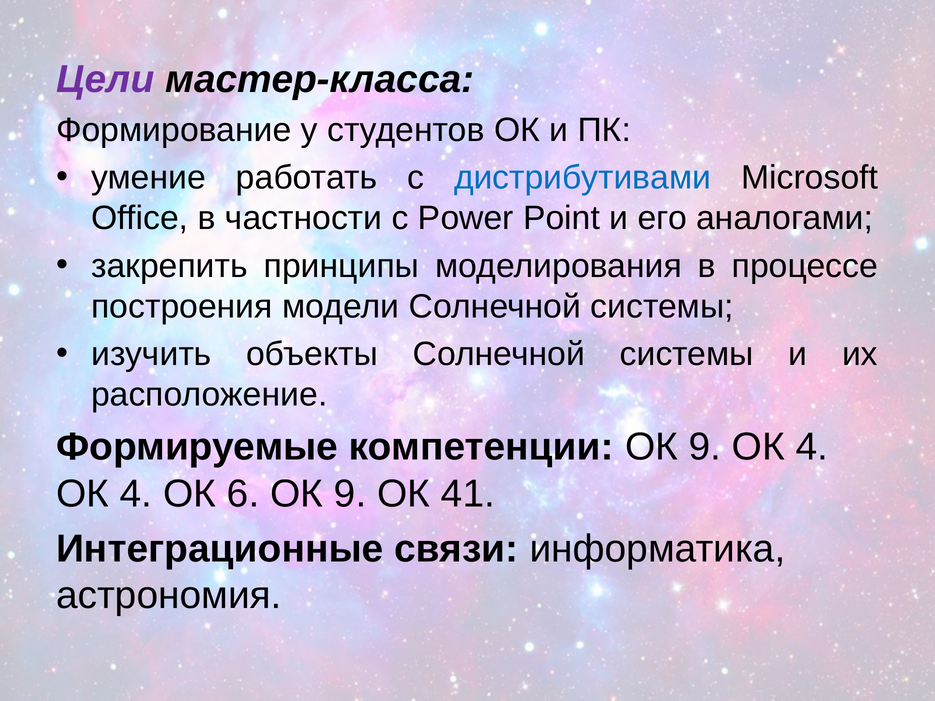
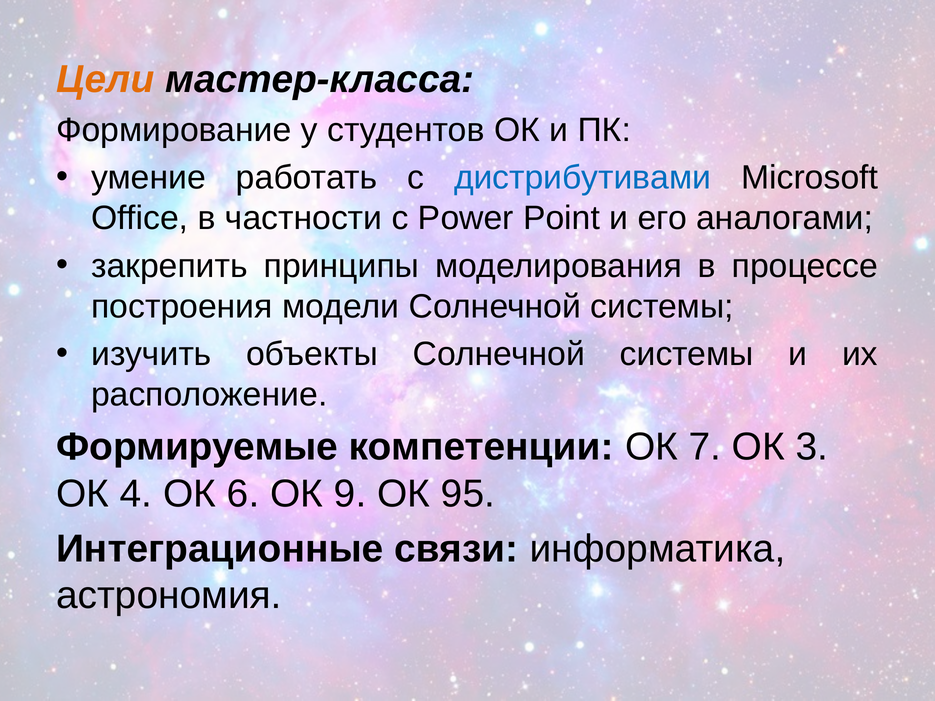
Цели colour: purple -> orange (105, 80)
компетенции ОК 9: 9 -> 7 (705, 447)
4: 4 -> 3 (812, 447)
41: 41 -> 95 (468, 494)
